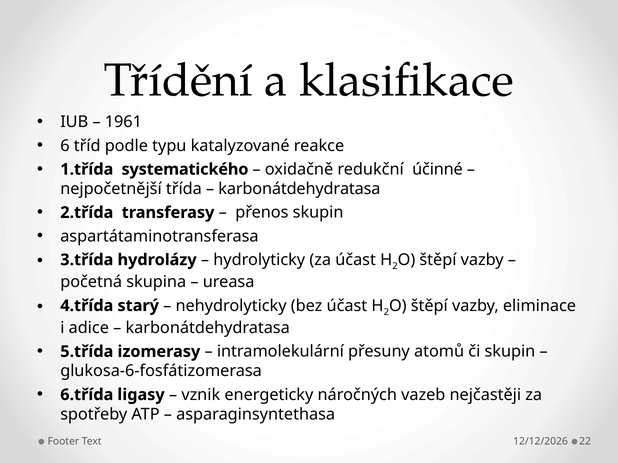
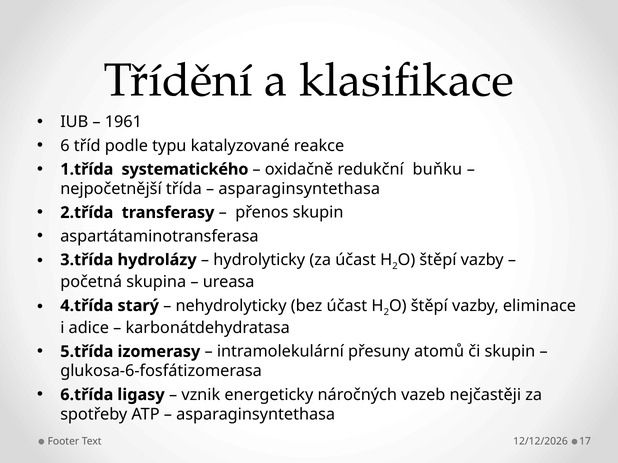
účinné: účinné -> buňku (437, 170)
karbonátdehydratasa: karbonátdehydratasa -> asparaginsyntethasa (299, 189)
22: 22 -> 17 (585, 442)
